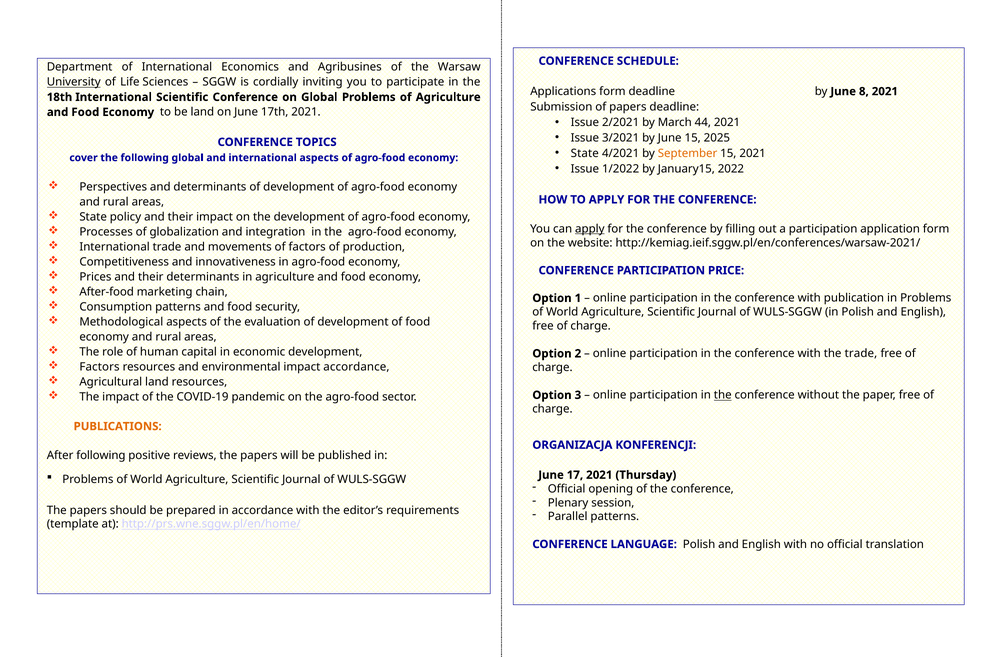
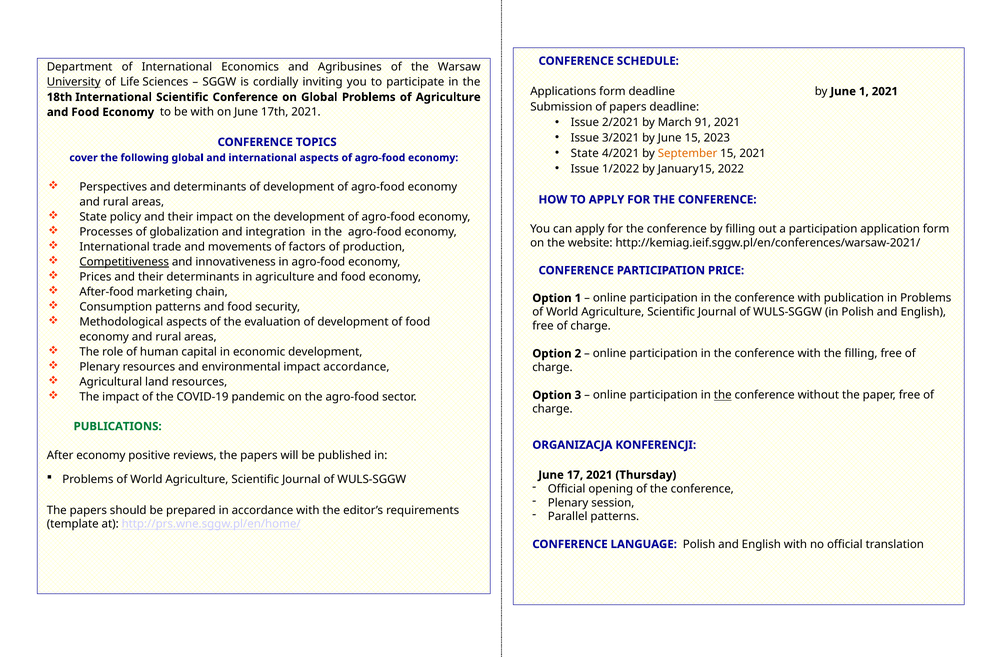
June 8: 8 -> 1 (864, 91)
be land: land -> with (202, 112)
44: 44 -> 91 (703, 122)
2025: 2025 -> 2023 (717, 138)
apply underline: present -> none (590, 229)
Competitiveness underline: none -> present (124, 262)
the trade: trade -> filling (861, 354)
Factors: Factors -> Plenary (100, 367)
PUBLICATIONS colour: orange -> green (118, 426)
After following: following -> economy (101, 456)
